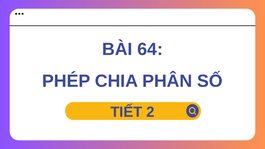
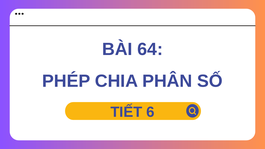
2: 2 -> 6 (150, 112)
